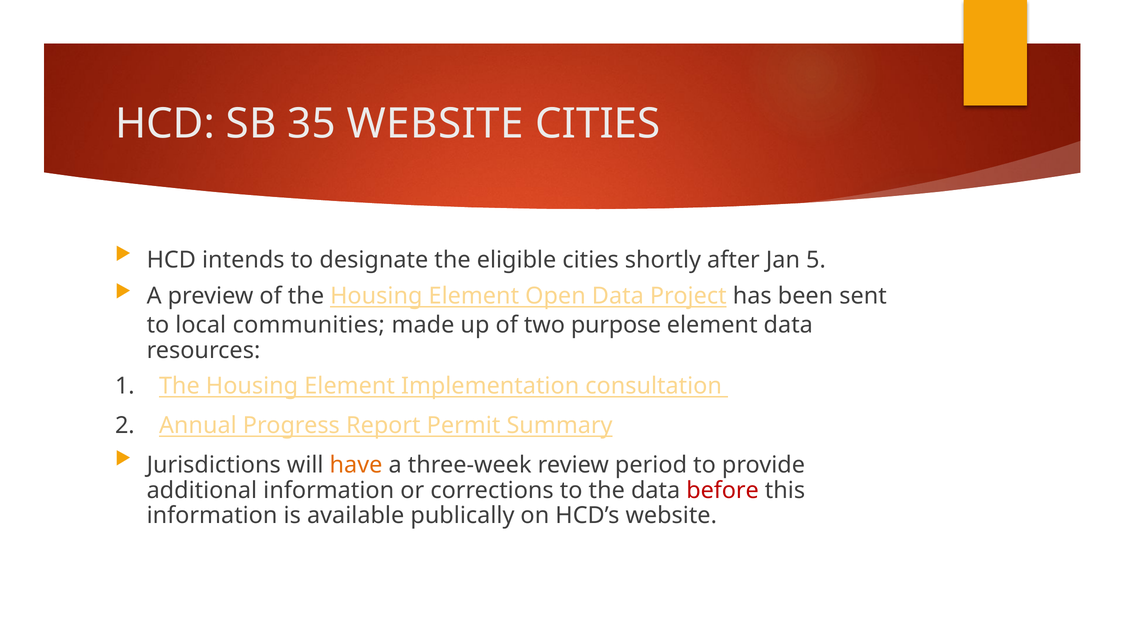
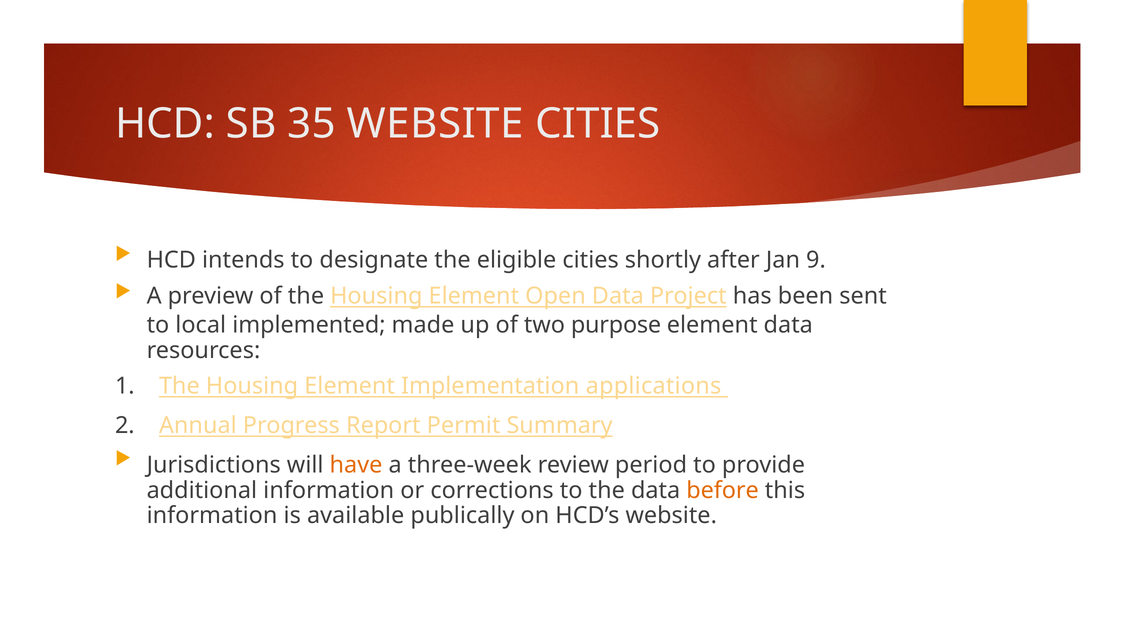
5: 5 -> 9 (816, 260)
communities: communities -> implemented (309, 325)
consultation: consultation -> applications (654, 386)
before colour: red -> orange (723, 490)
